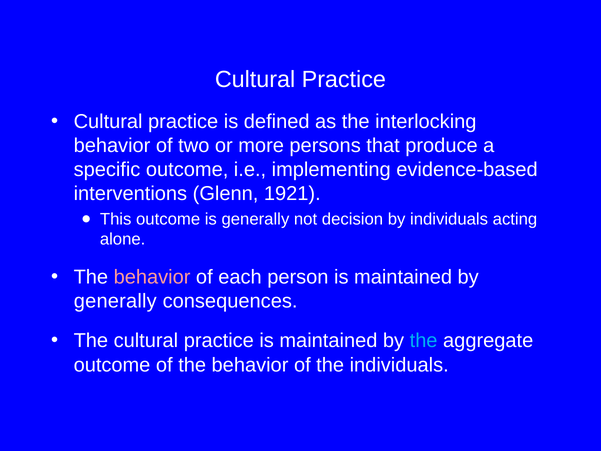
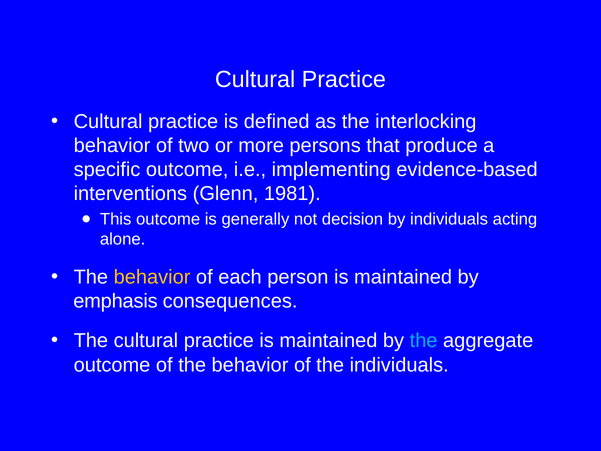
1921: 1921 -> 1981 (292, 194)
behavior colour: pink -> yellow (152, 277)
generally: generally -> emphasis (115, 301)
